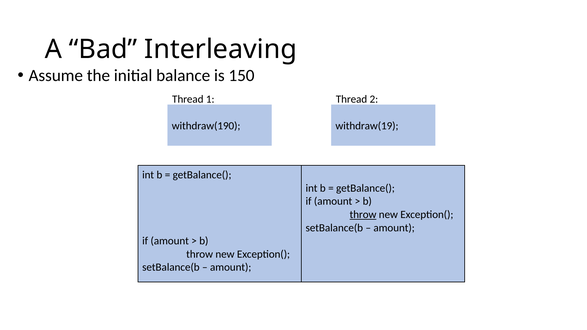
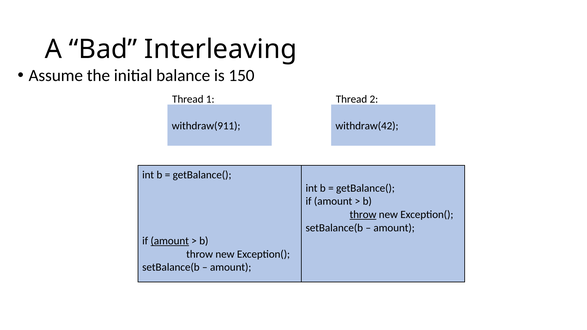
withdraw(190: withdraw(190 -> withdraw(911 (206, 126)
withdraw(19: withdraw(19 -> withdraw(42 (367, 126)
amount underline: none -> present (170, 241)
